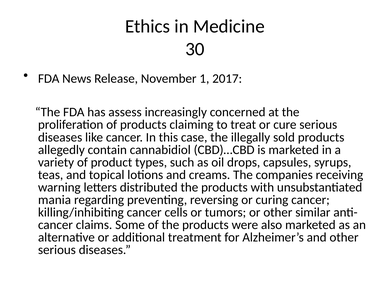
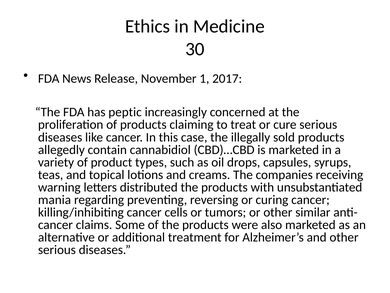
assess: assess -> peptic (125, 112)
